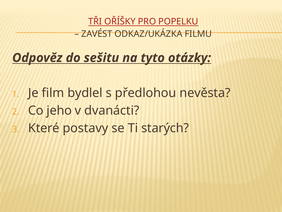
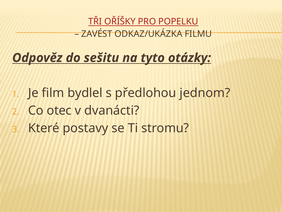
nevěsta: nevěsta -> jednom (205, 93)
jeho: jeho -> otec (59, 110)
starých: starých -> stromu (165, 128)
